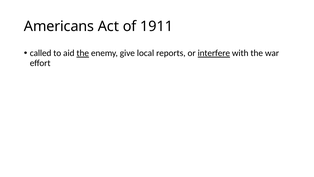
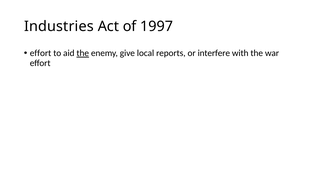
Americans: Americans -> Industries (59, 26)
1911: 1911 -> 1997 (157, 26)
called: called -> effort (41, 53)
interfere underline: present -> none (214, 53)
